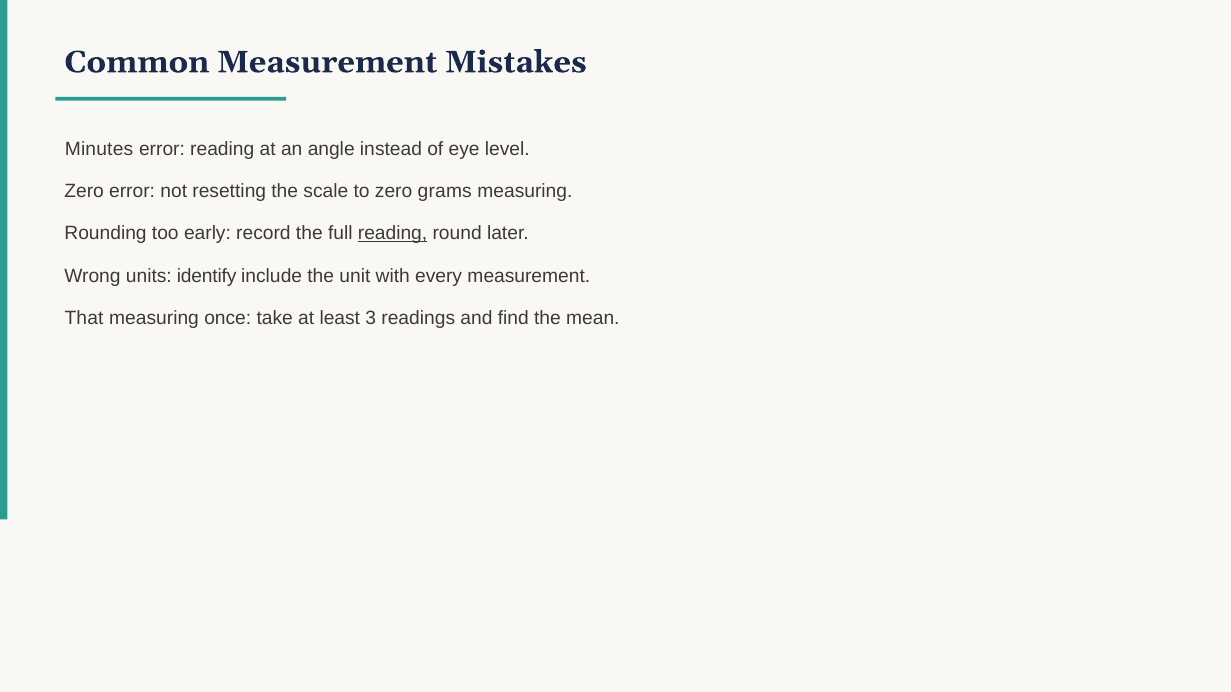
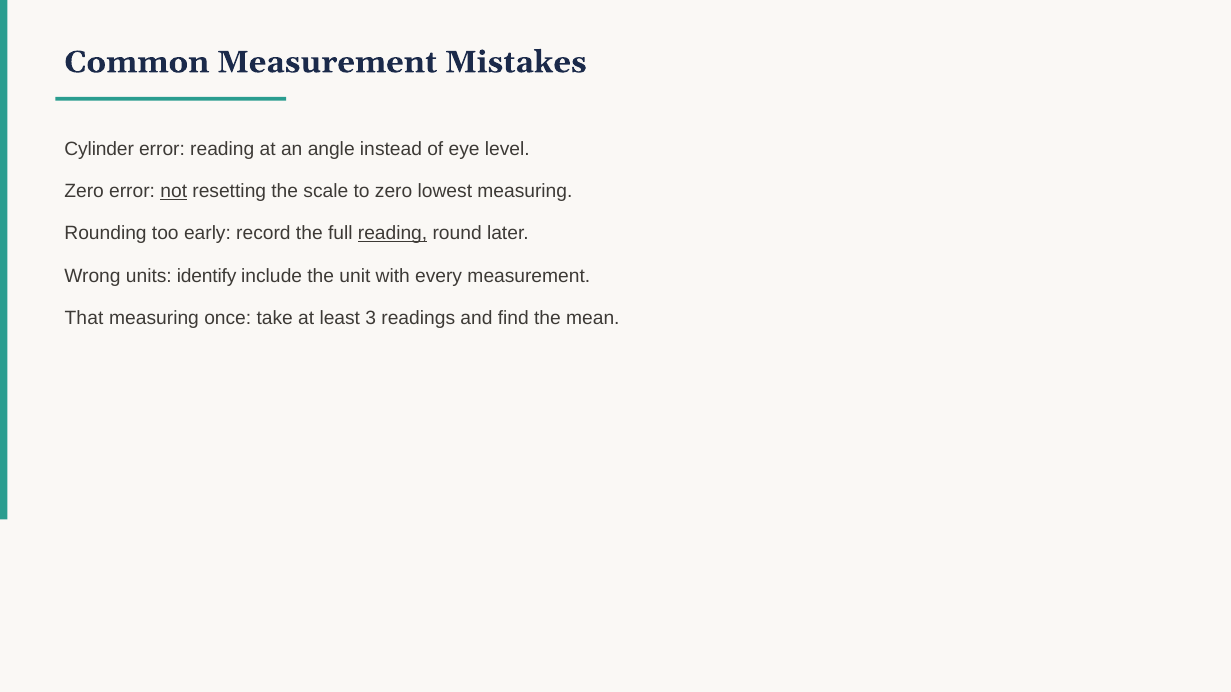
Minutes: Minutes -> Cylinder (99, 149)
not underline: none -> present (174, 191)
grams: grams -> lowest (445, 191)
